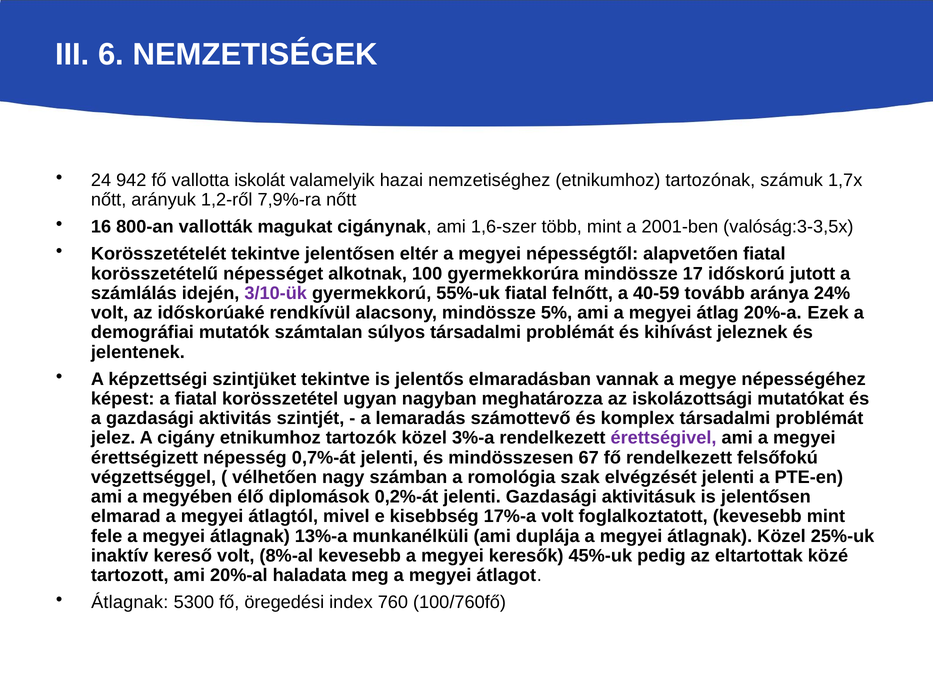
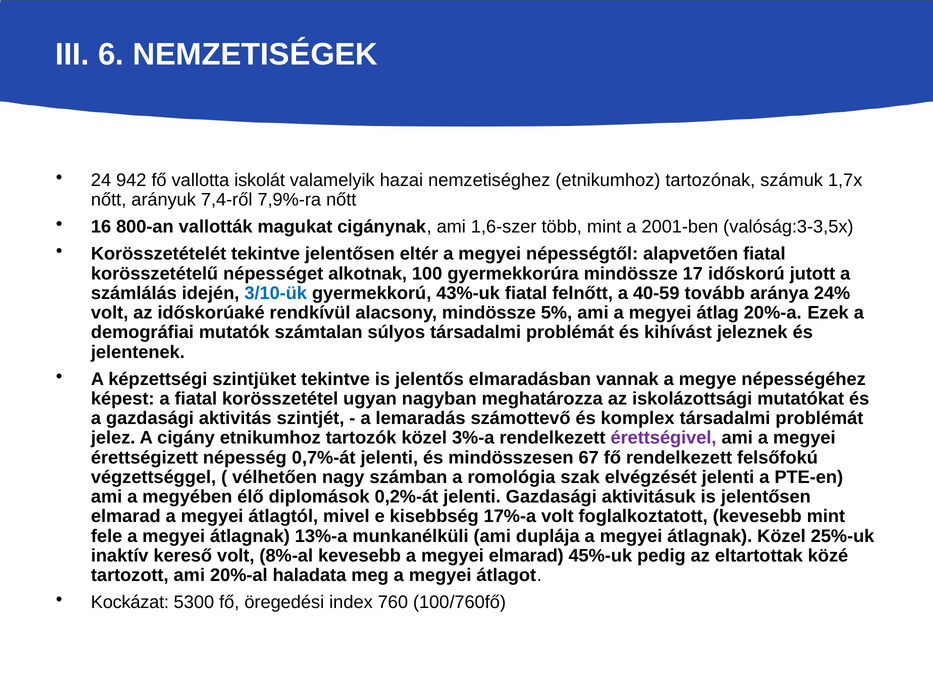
1,2-ről: 1,2-ről -> 7,4-ről (227, 200)
3/10-ük colour: purple -> blue (276, 293)
55%-uk: 55%-uk -> 43%-uk (468, 293)
megyei keresők: keresők -> elmarad (526, 556)
Átlagnak: Átlagnak -> Kockázat (130, 602)
